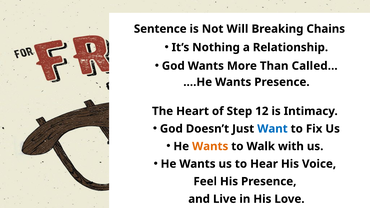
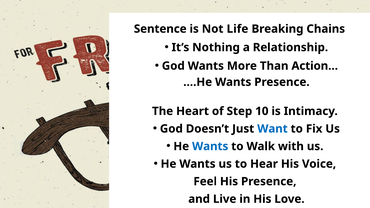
Will: Will -> Life (237, 29)
Called…: Called… -> Action… (315, 66)
12: 12 -> 10 (262, 111)
Wants colour: orange -> blue (210, 146)
